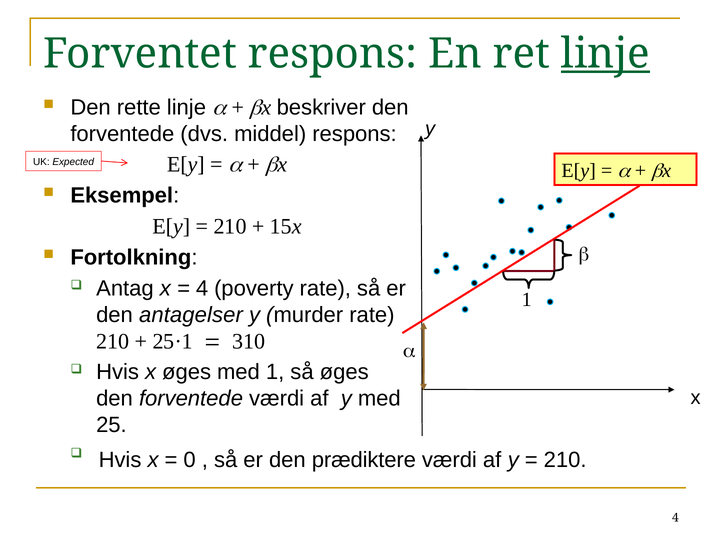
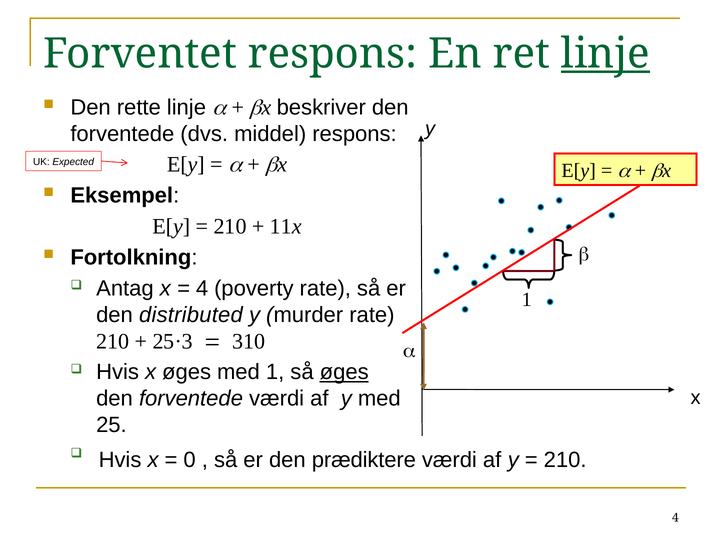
15: 15 -> 11 (281, 226)
antagelser: antagelser -> distributed (191, 314)
1: 1 -> 3 (187, 341)
øges underline: none -> present (344, 372)
